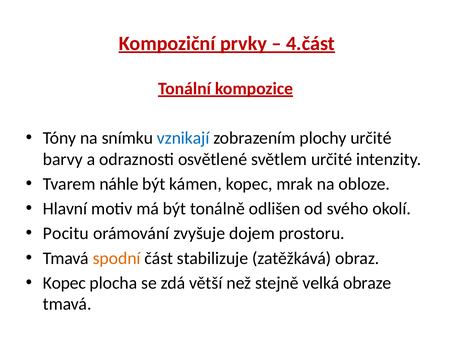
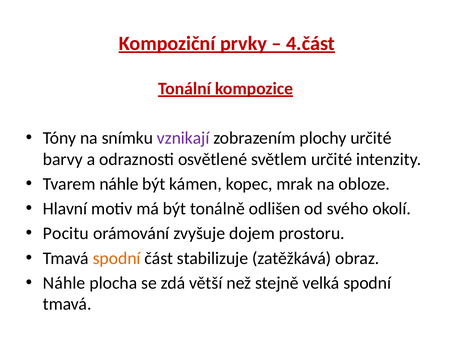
vznikají colour: blue -> purple (183, 138)
Kopec: Kopec -> Náhle (64, 282)
velká obraze: obraze -> spodní (367, 282)
